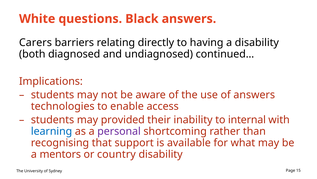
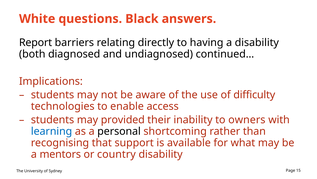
Carers: Carers -> Report (36, 43)
of answers: answers -> difficulty (254, 95)
internal: internal -> owners (247, 119)
personal colour: purple -> black (119, 131)
